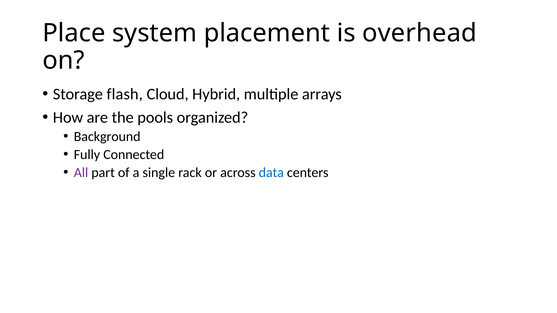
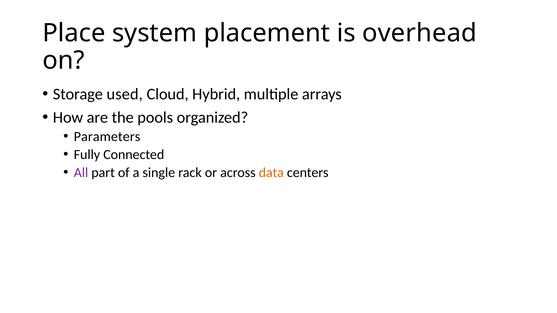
flash: flash -> used (125, 94)
Background: Background -> Parameters (107, 137)
data colour: blue -> orange (271, 173)
